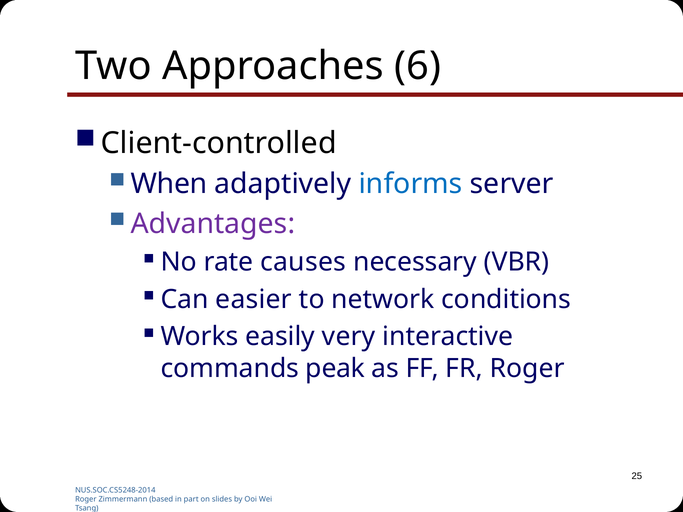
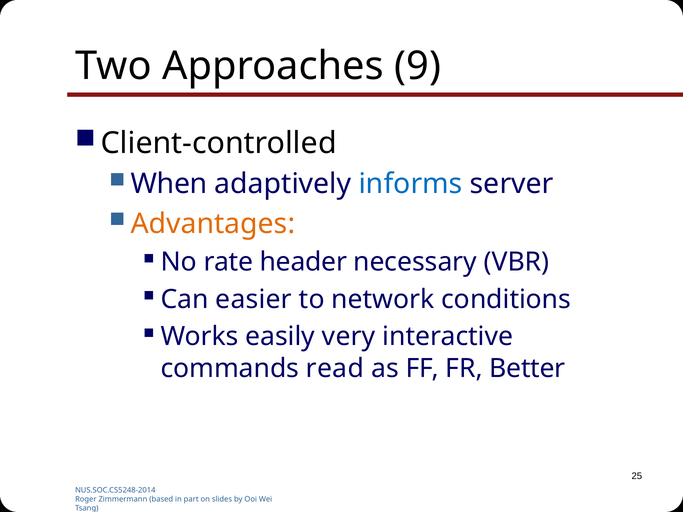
6: 6 -> 9 (418, 66)
Advantages colour: purple -> orange (213, 224)
causes: causes -> header (303, 262)
peak: peak -> read (335, 369)
FR Roger: Roger -> Better (527, 369)
